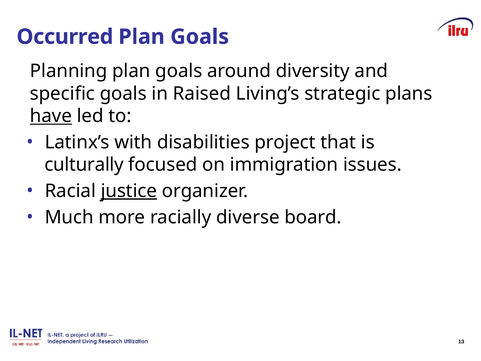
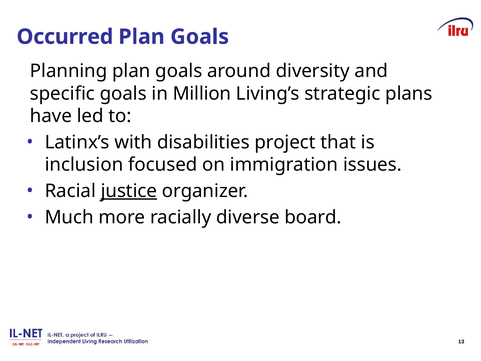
Raised: Raised -> Million (202, 94)
have underline: present -> none (51, 116)
culturally: culturally -> inclusion (84, 165)
